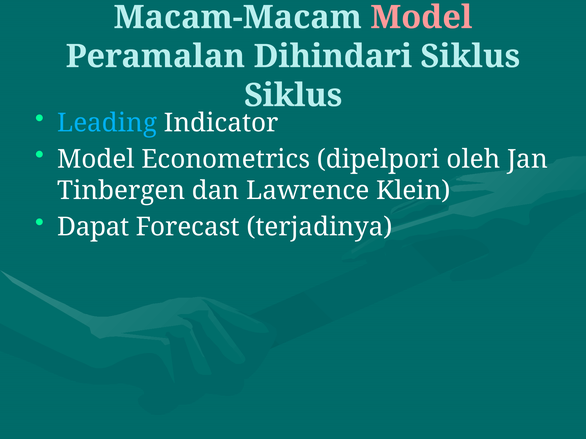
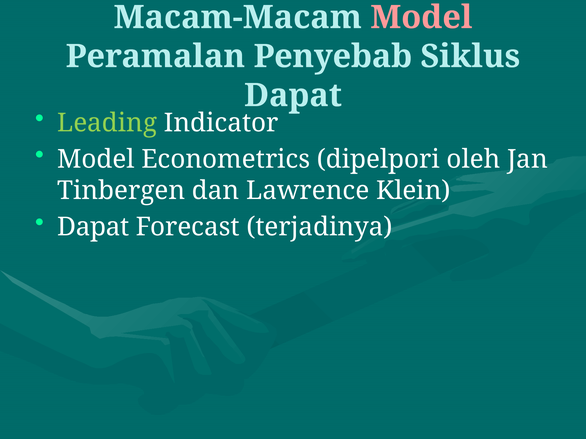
Dihindari: Dihindari -> Penyebab (333, 56)
Siklus: Siklus -> Dapat (293, 96)
Leading colour: light blue -> light green (107, 123)
